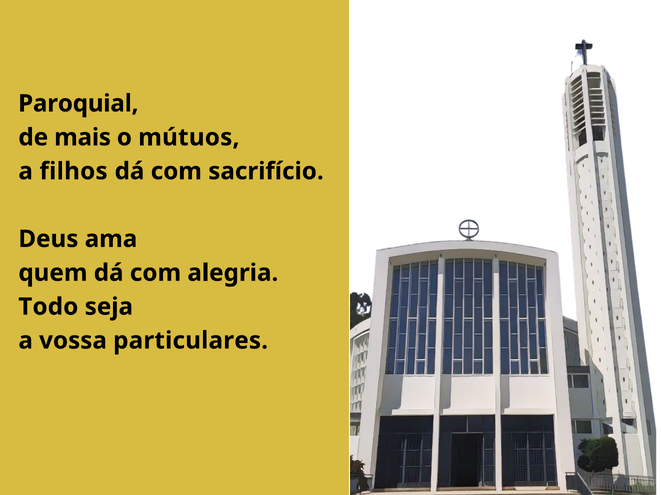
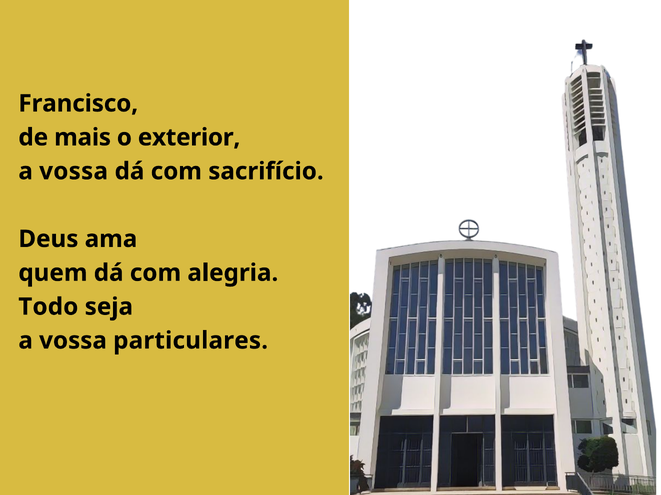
Paroquial: Paroquial -> Francisco (78, 104)
mútuos: mútuos -> exterior (189, 138)
filhos: filhos -> vossa (74, 172)
